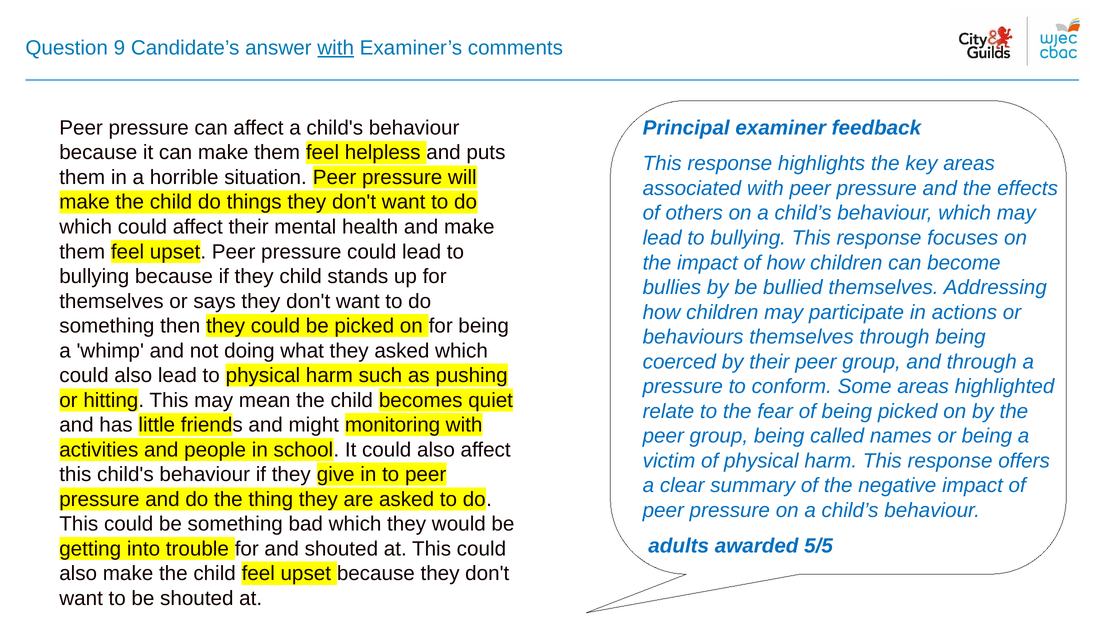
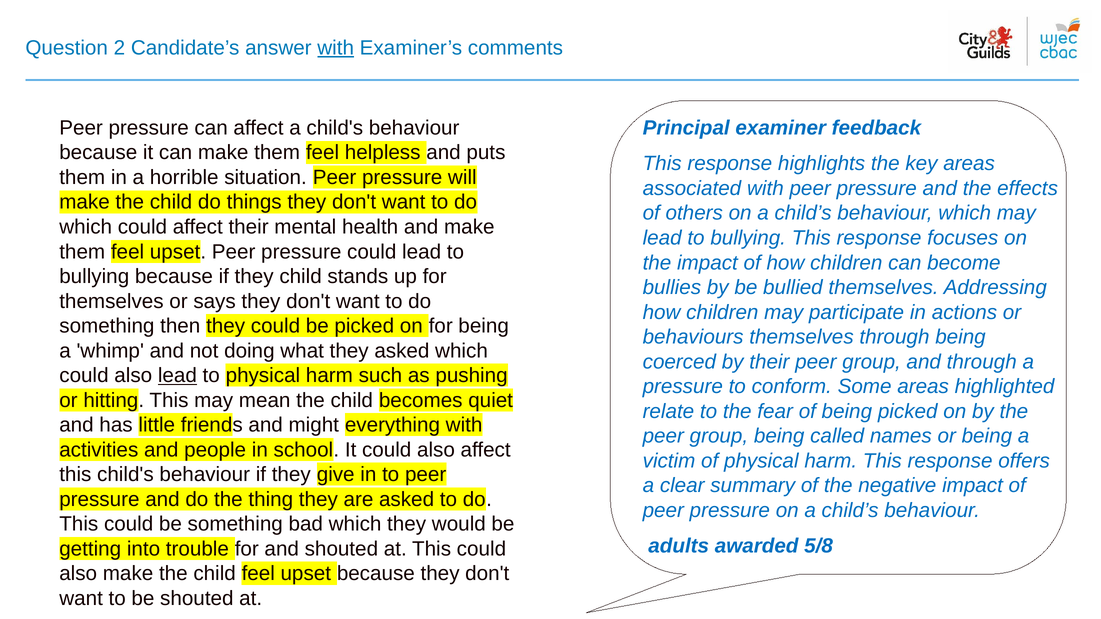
9: 9 -> 2 (119, 48)
lead underline: none -> present (177, 376)
monitoring: monitoring -> everything (392, 425)
5/5: 5/5 -> 5/8 (819, 546)
